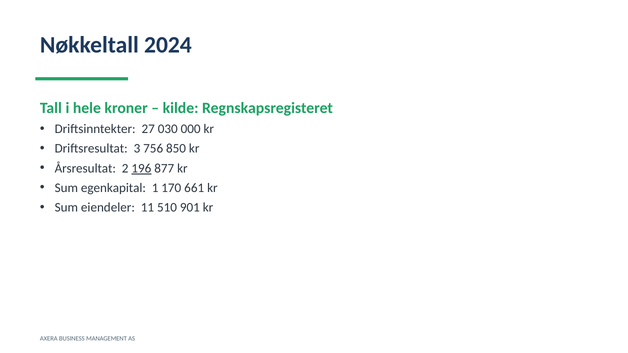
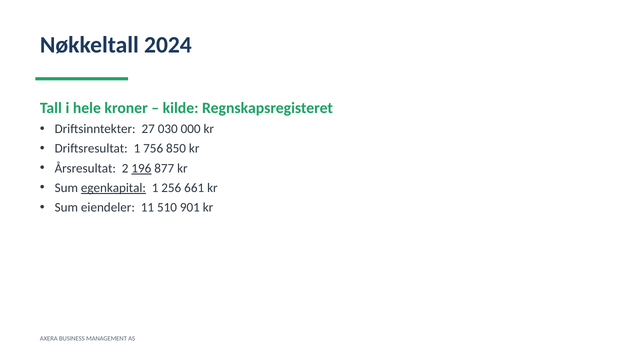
Driftsresultat 3: 3 -> 1 (137, 149)
egenkapital underline: none -> present (113, 188)
170: 170 -> 256 (171, 188)
